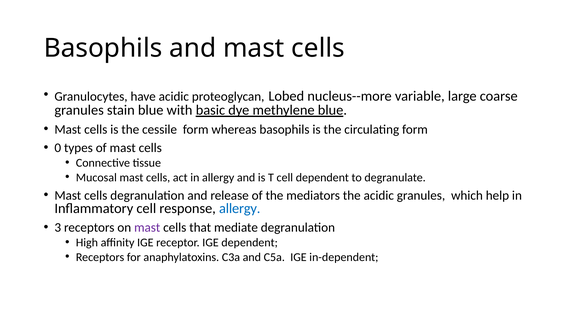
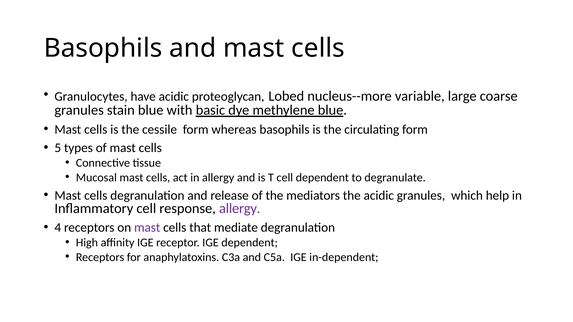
0: 0 -> 5 (58, 148)
allergy colour: blue -> purple (240, 209)
3: 3 -> 4 (58, 228)
